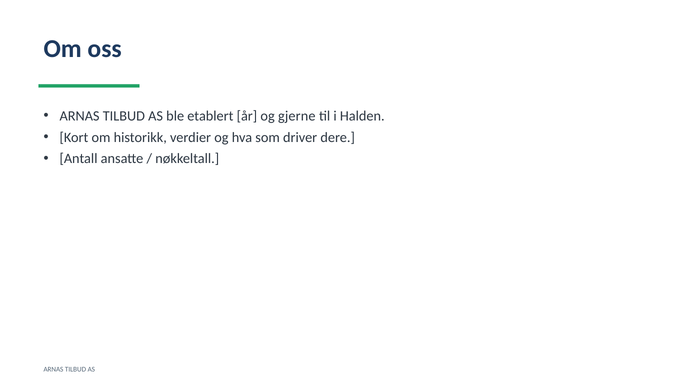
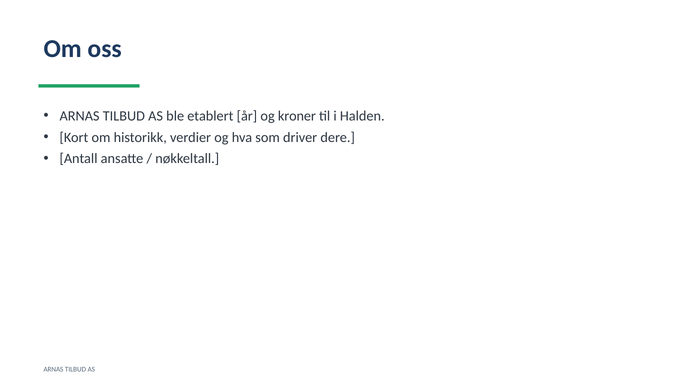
gjerne: gjerne -> kroner (297, 116)
